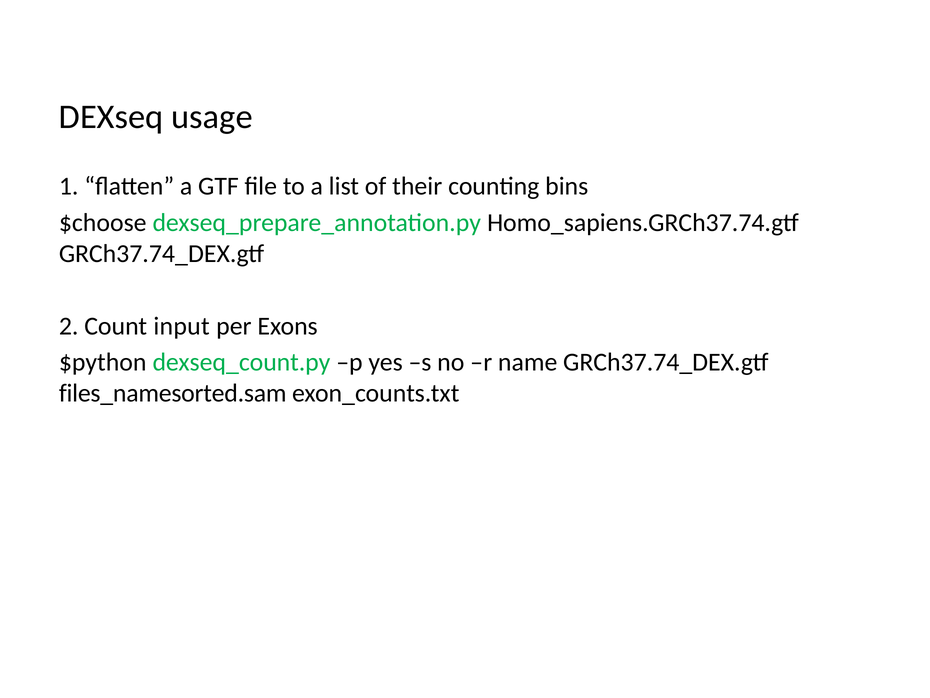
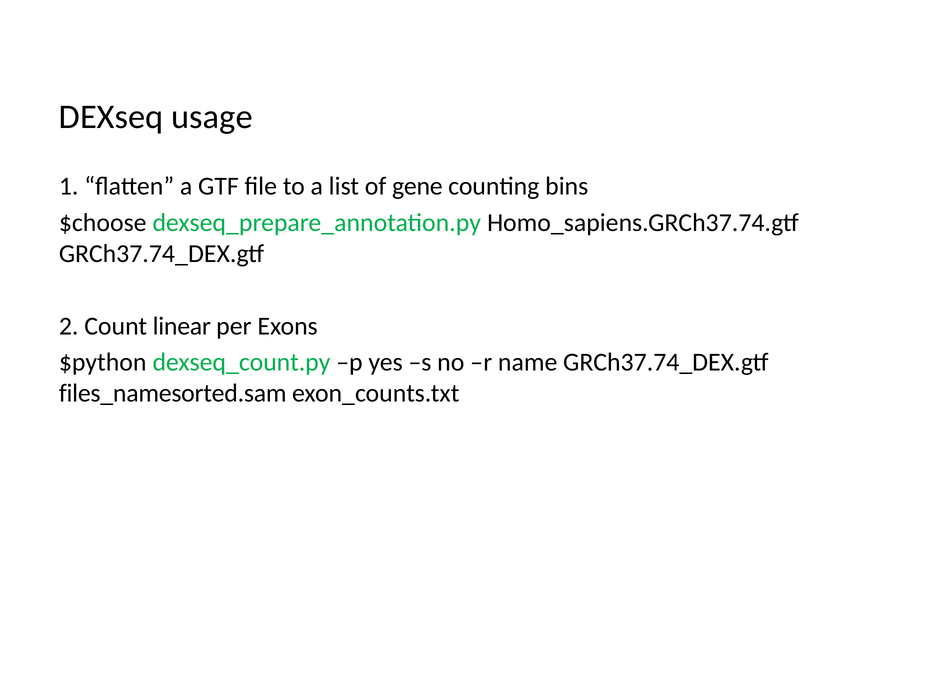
their: their -> gene (417, 186)
input: input -> linear (182, 326)
